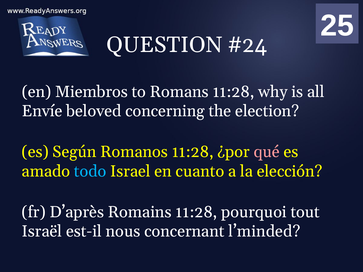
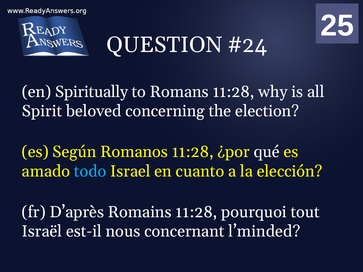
Miembros: Miembros -> Spiritually (92, 92)
Envíe: Envíe -> Spirit (42, 111)
qué colour: pink -> white (267, 152)
